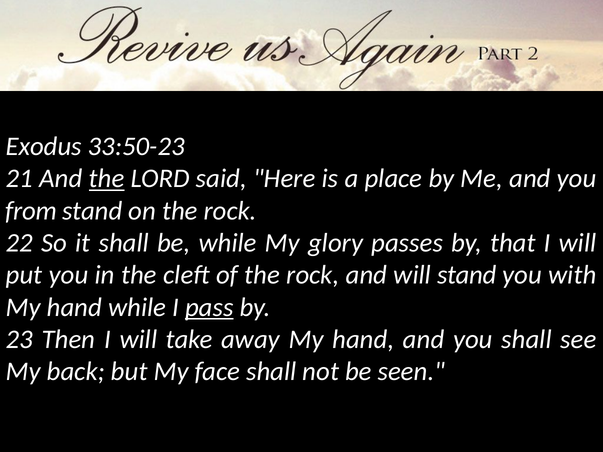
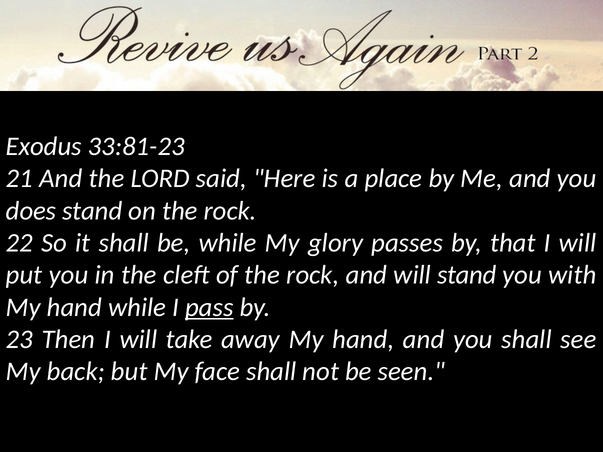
33:50-23: 33:50-23 -> 33:81-23 (136, 147)
the underline: present -> none (107, 179)
from: from -> does (31, 211)
